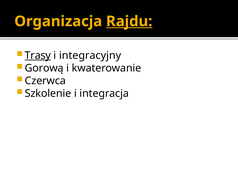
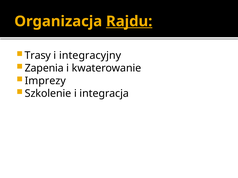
Trasy underline: present -> none (38, 56)
Gorową: Gorową -> Zapenia (44, 68)
Czerwca: Czerwca -> Imprezy (45, 81)
